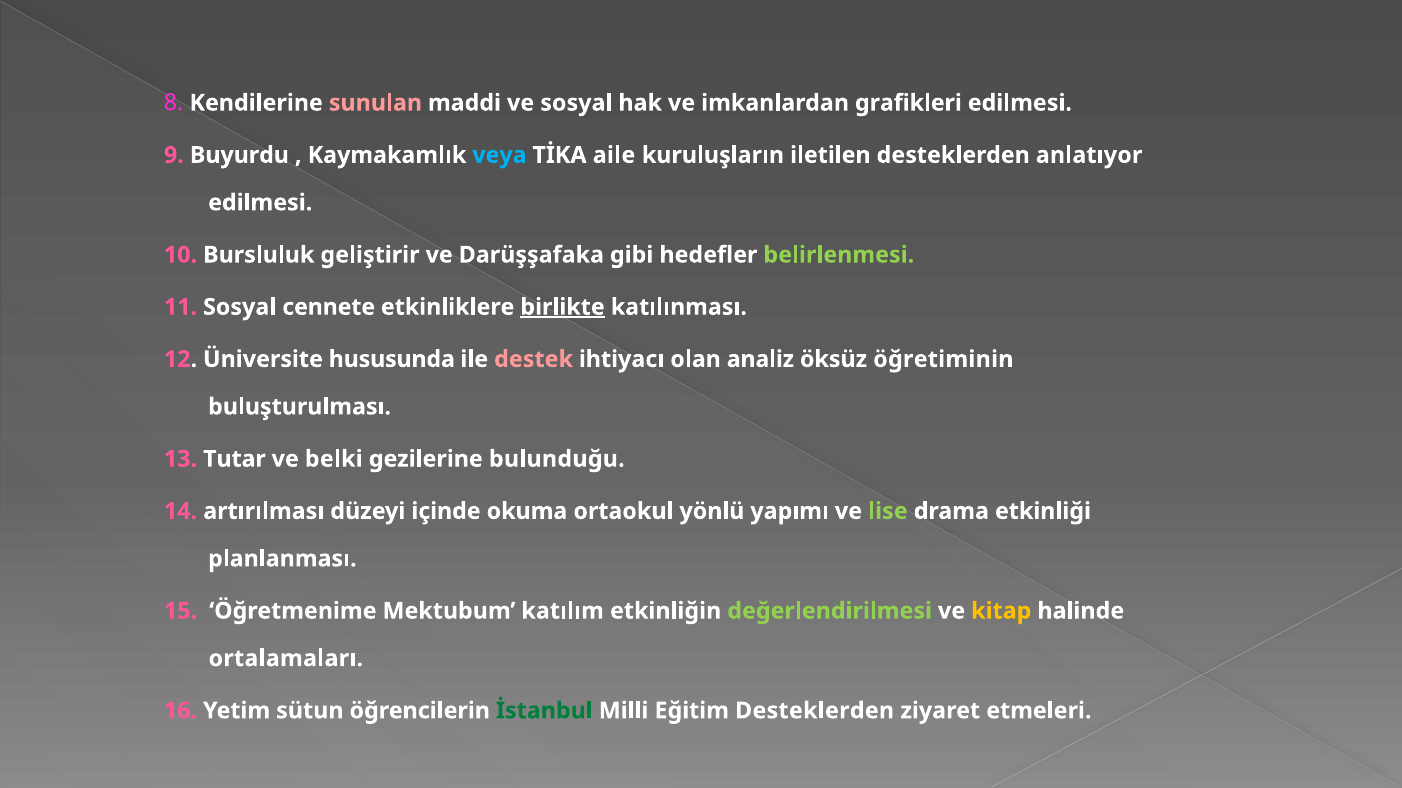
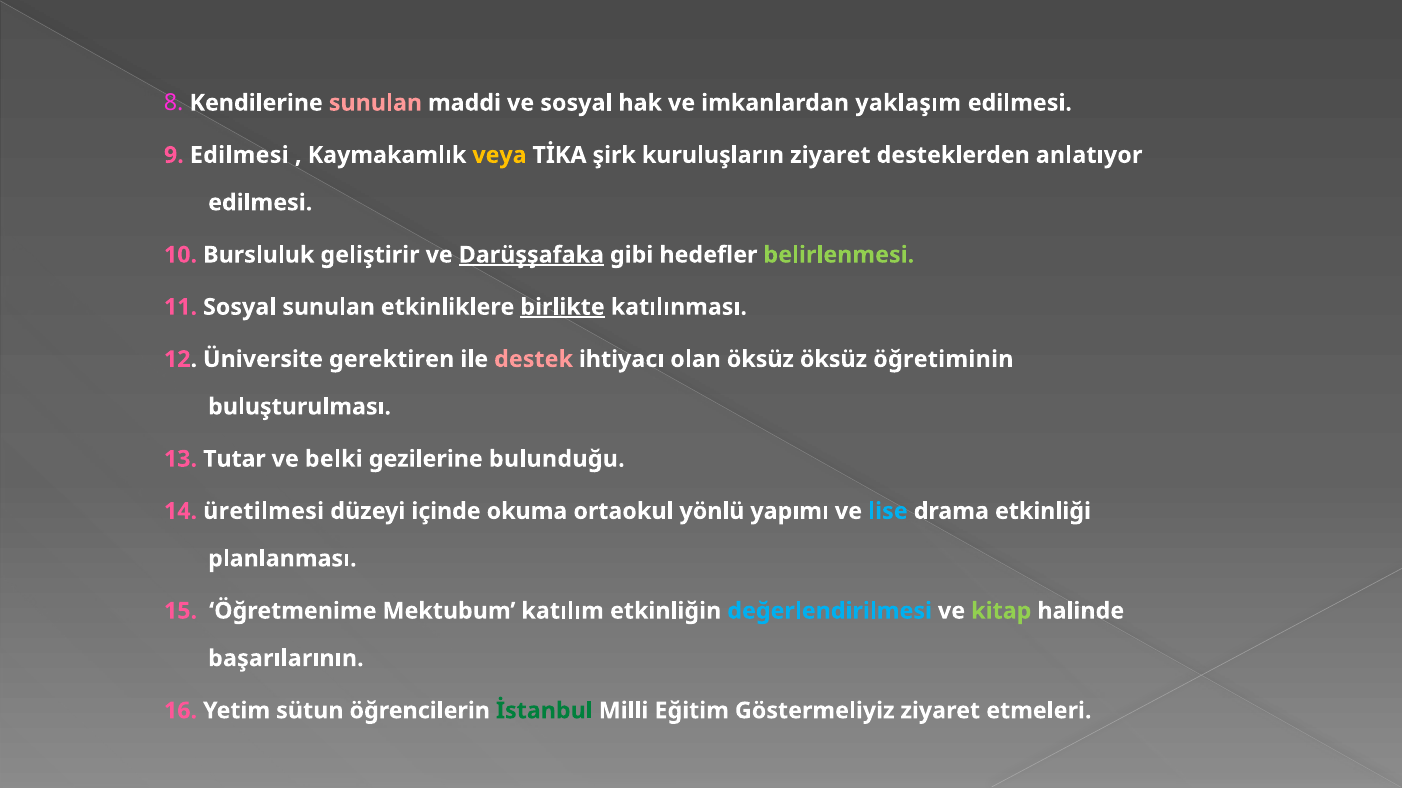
grafikleri: grafikleri -> yaklaşım (908, 103)
9 Buyurdu: Buyurdu -> Edilmesi (239, 155)
veya colour: light blue -> yellow (499, 155)
aile: aile -> şirk (614, 155)
kuruluşların iletilen: iletilen -> ziyaret (830, 155)
Darüşşafaka underline: none -> present (531, 255)
Sosyal cennete: cennete -> sunulan (329, 307)
hususunda: hususunda -> gerektiren (392, 360)
olan analiz: analiz -> öksüz (760, 360)
artırılması: artırılması -> üretilmesi (264, 512)
lise colour: light green -> light blue (888, 512)
değerlendirilmesi colour: light green -> light blue (830, 611)
kitap colour: yellow -> light green (1001, 611)
ortalamaları: ortalamaları -> başarılarının (286, 659)
Eğitim Desteklerden: Desteklerden -> Göstermeliyiz (815, 711)
